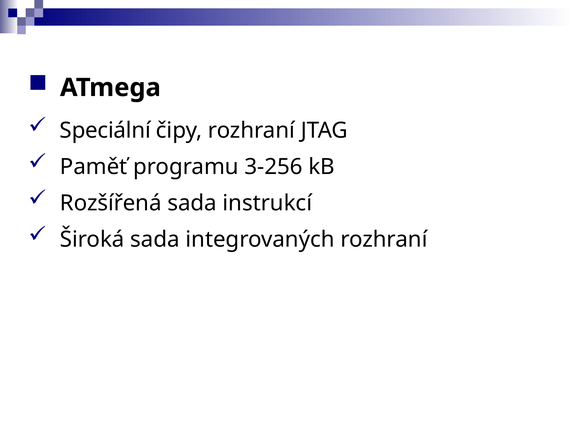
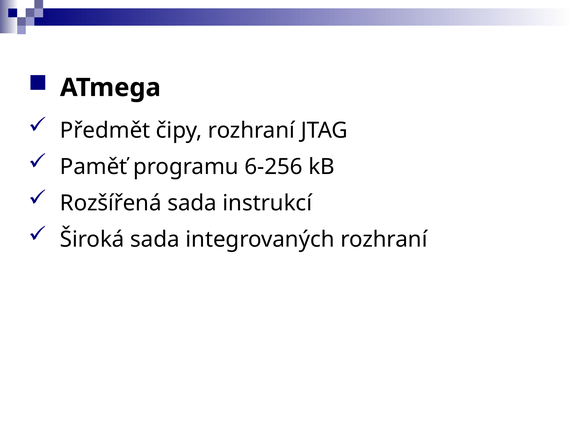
Speciální: Speciální -> Předmět (105, 131)
3-256: 3-256 -> 6-256 (274, 167)
